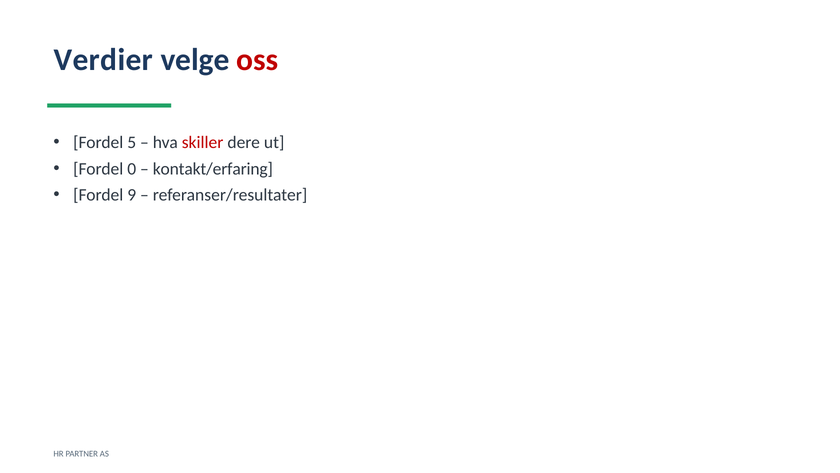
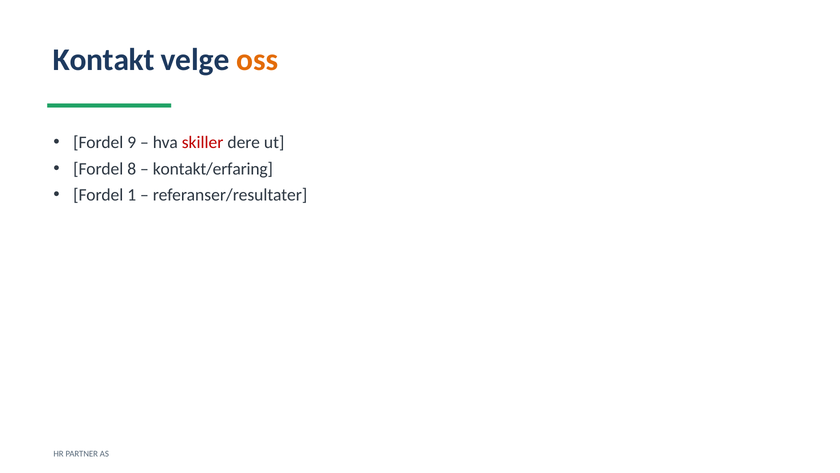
Verdier: Verdier -> Kontakt (104, 60)
oss colour: red -> orange (257, 60)
5: 5 -> 9 (132, 142)
0: 0 -> 8 (132, 169)
9: 9 -> 1 (132, 195)
